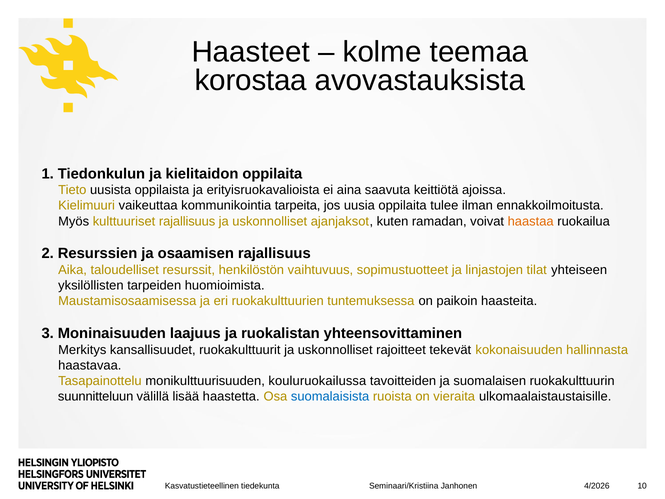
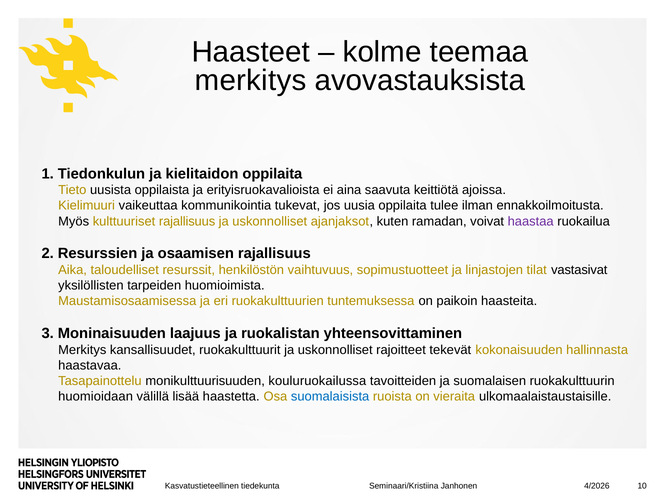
korostaa: korostaa -> merkitys (251, 80)
tarpeita: tarpeita -> tukevat (298, 206)
haastaa colour: orange -> purple (531, 221)
yhteiseen: yhteiseen -> vastasivat (579, 270)
suunnitteluun: suunnitteluun -> huomioidaan (96, 396)
